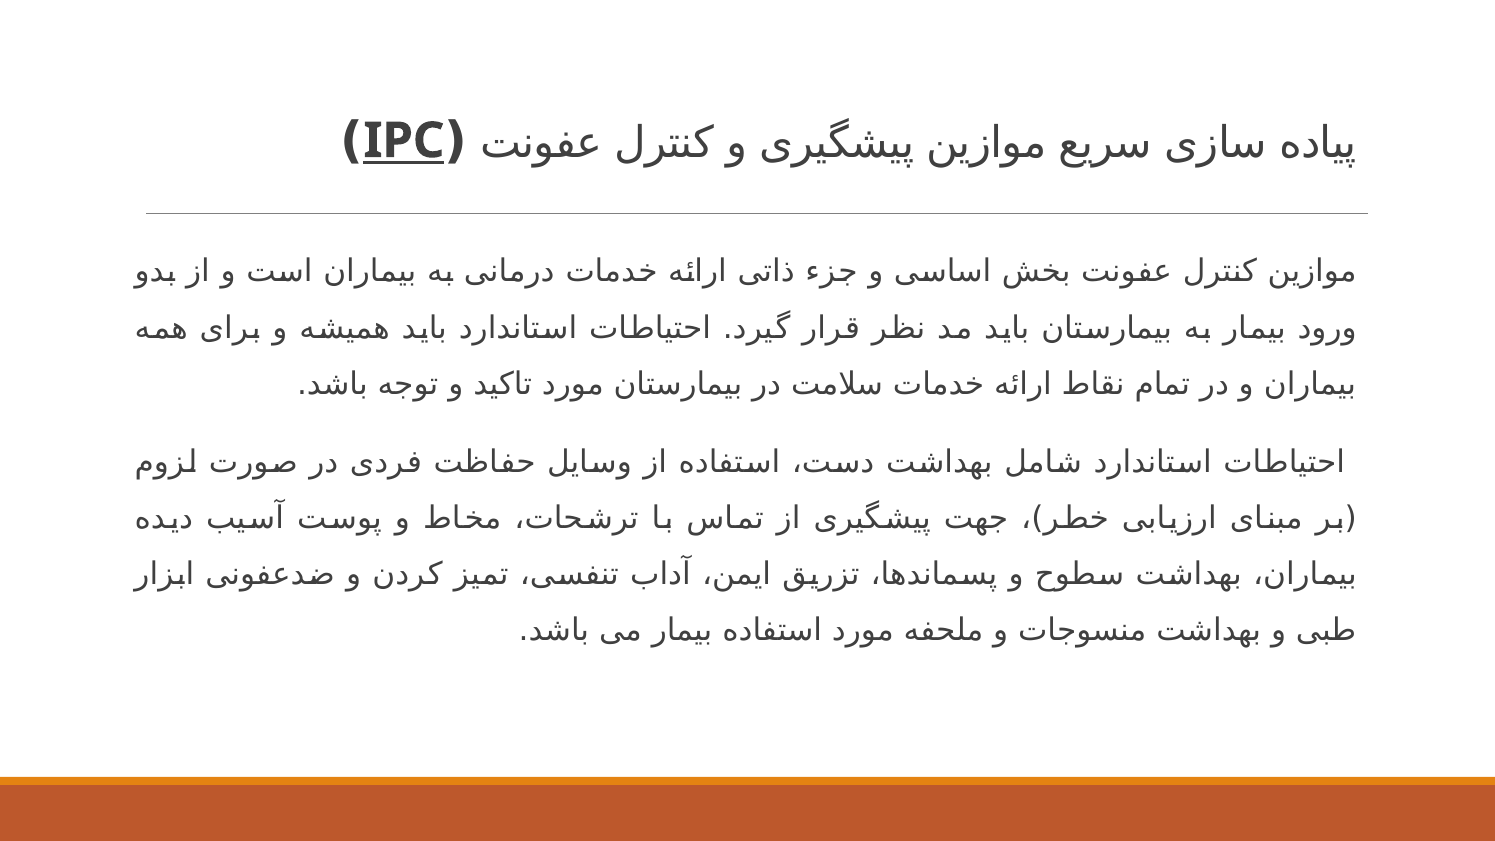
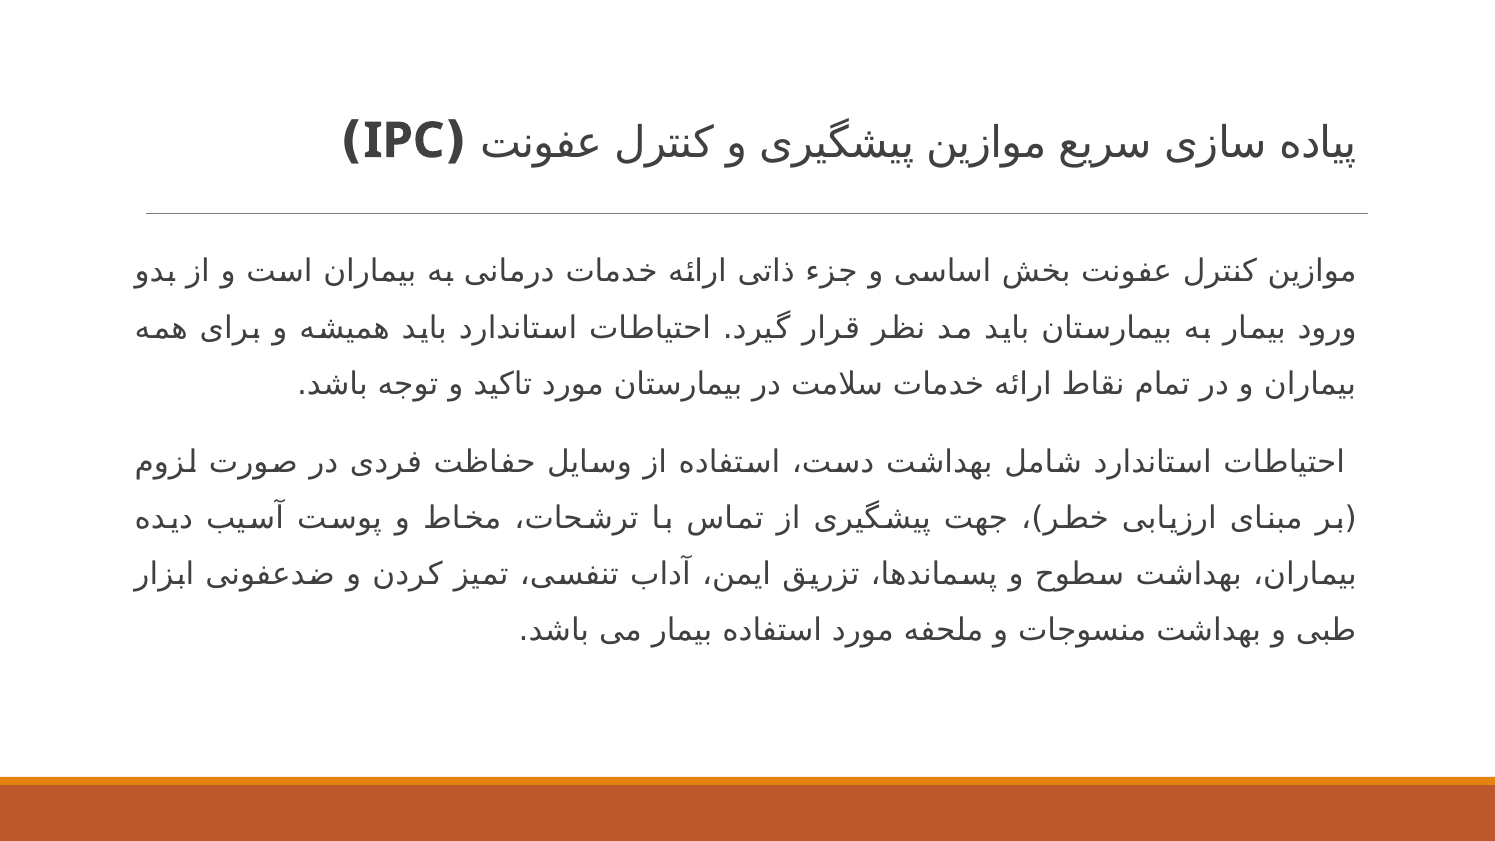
IPC underline: present -> none (404, 141)
